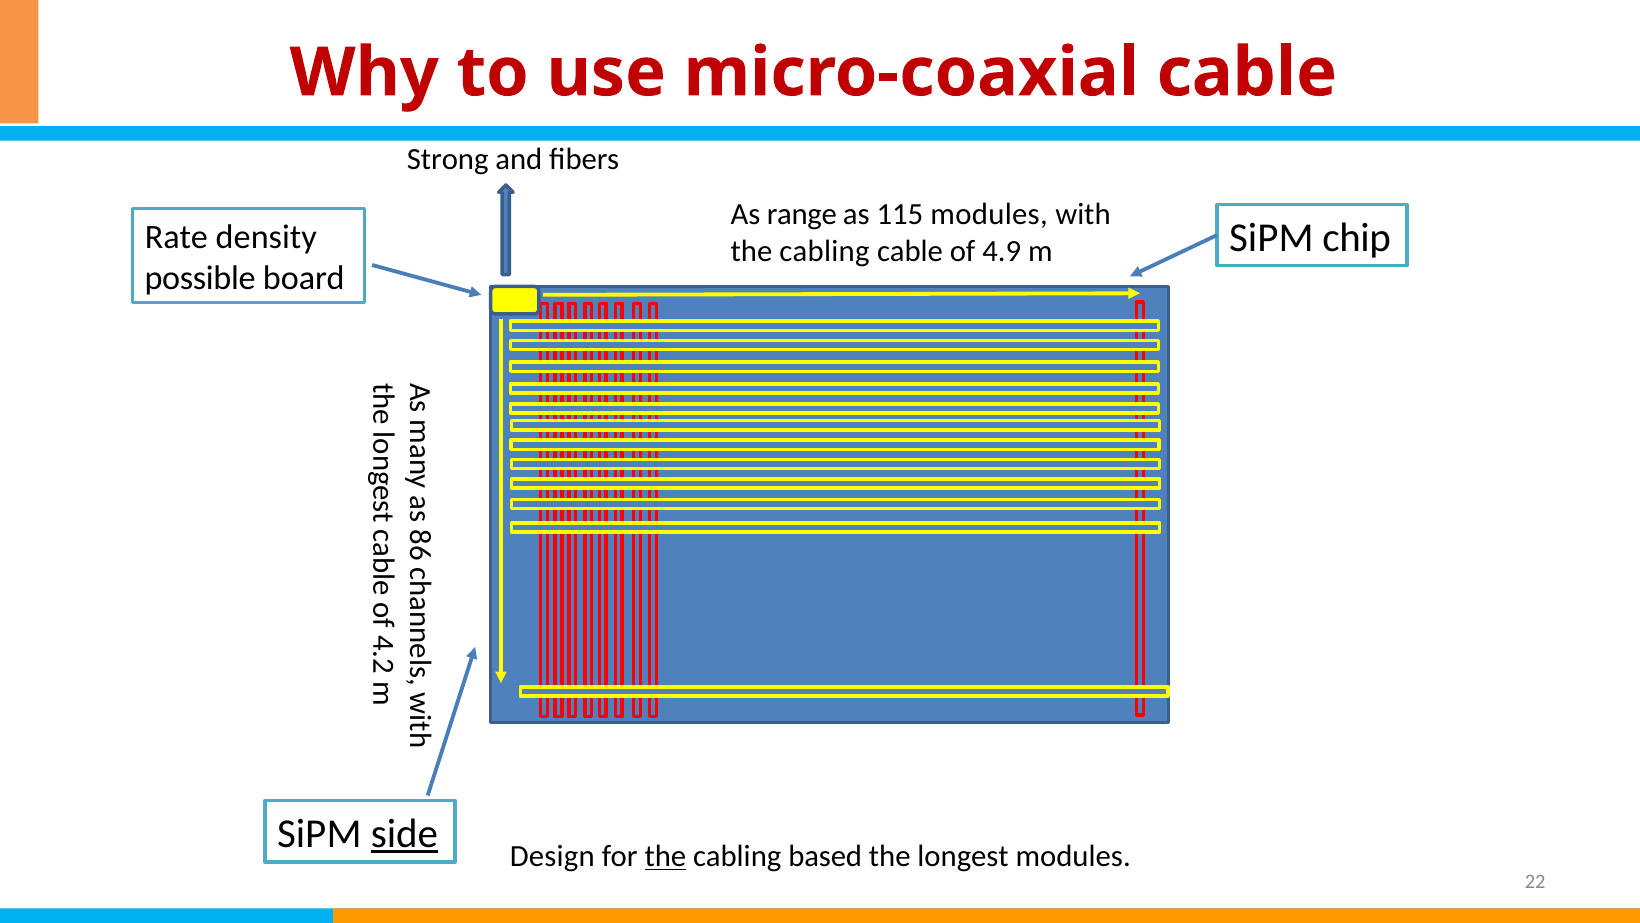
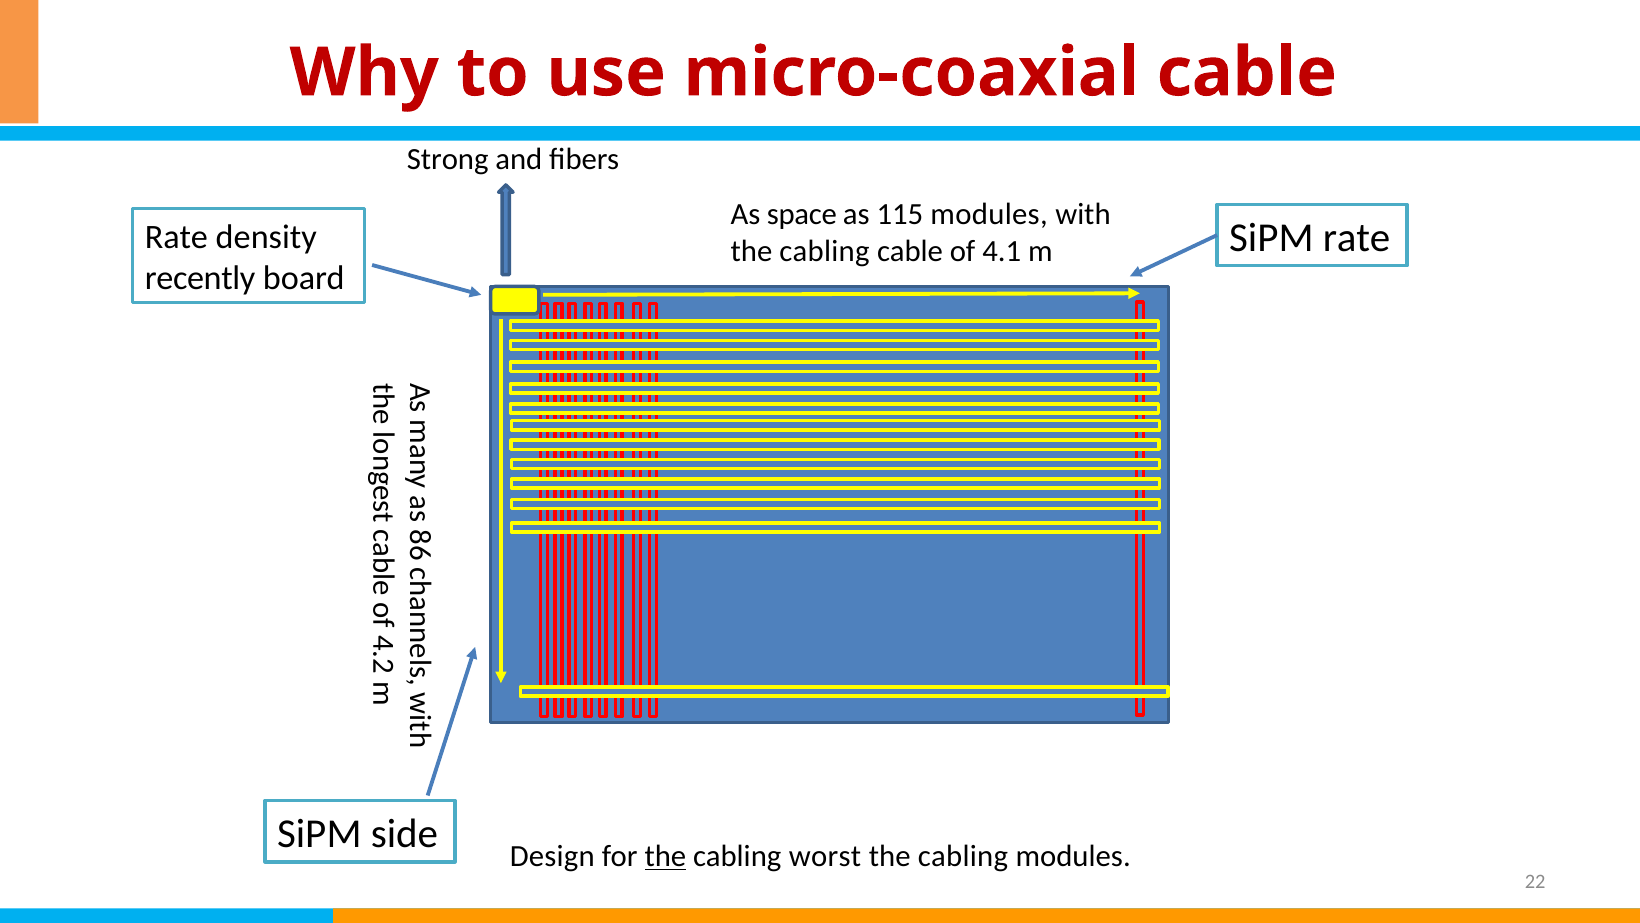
range: range -> space (802, 215)
SiPM chip: chip -> rate (1357, 238)
4.9: 4.9 -> 4.1 (1002, 251)
possible: possible -> recently (200, 278)
side underline: present -> none (404, 834)
based: based -> worst (825, 856)
longest: longest -> cabling (963, 856)
